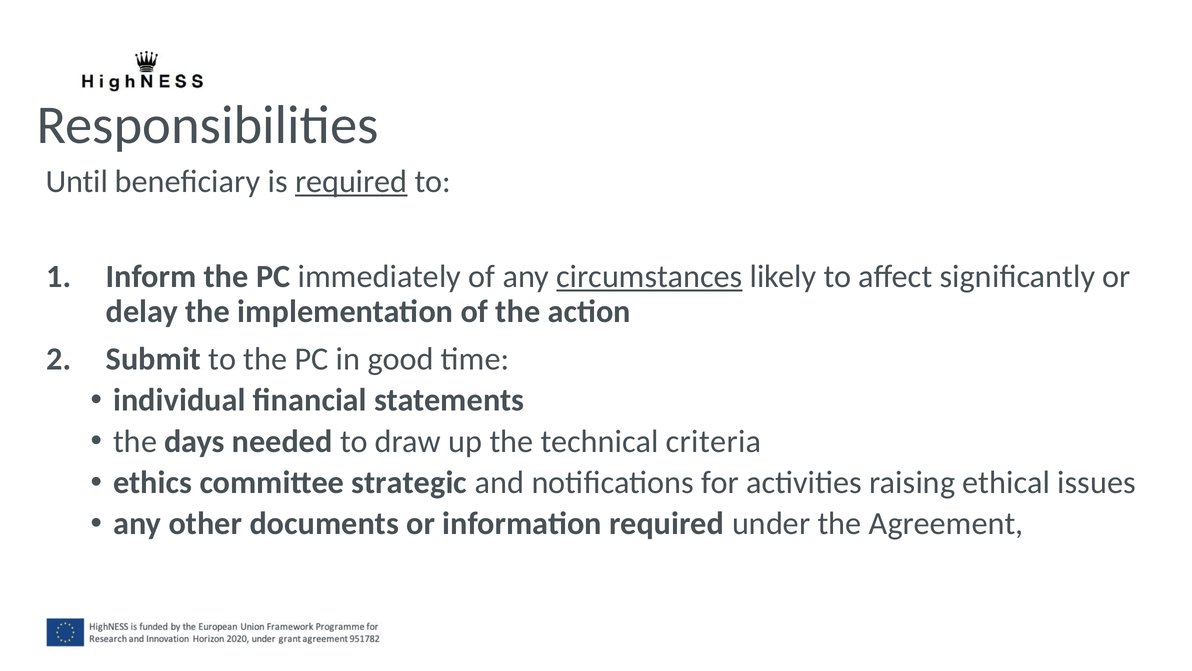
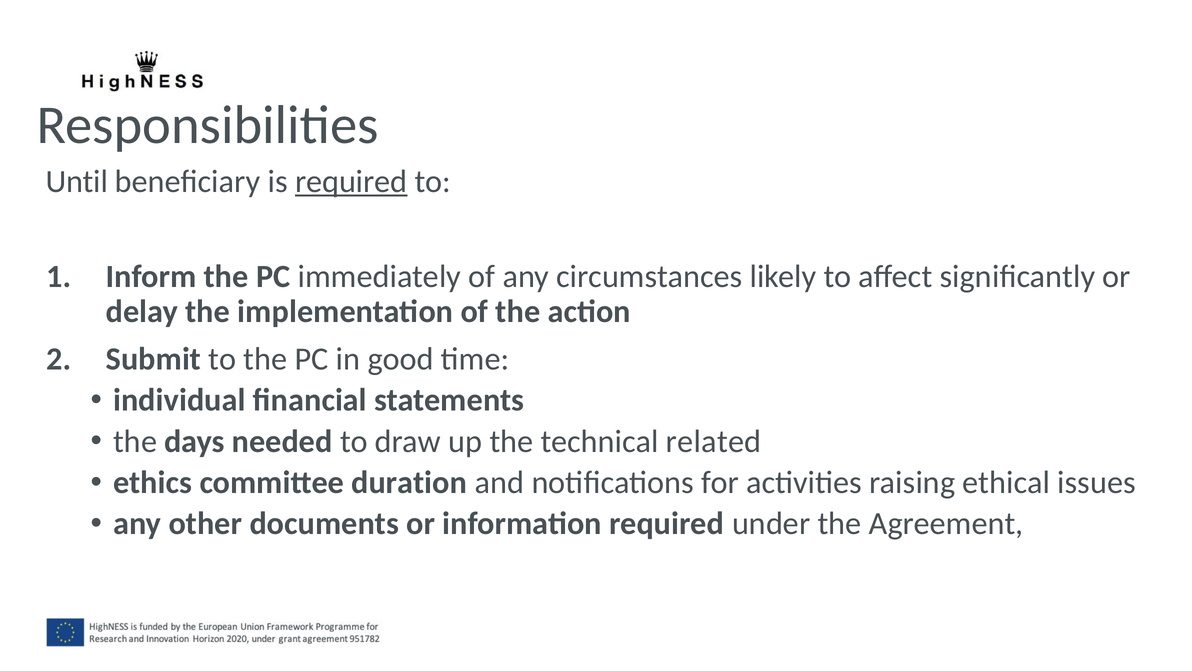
circumstances underline: present -> none (649, 276)
criteria: criteria -> related (714, 441)
strategic: strategic -> duration (409, 482)
